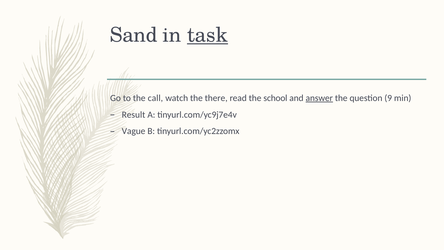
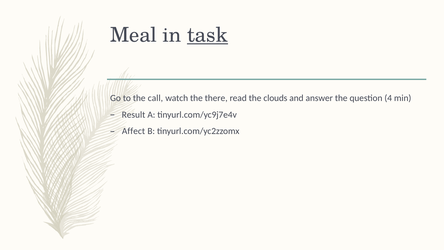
Sand: Sand -> Meal (134, 35)
school: school -> clouds (275, 98)
answer underline: present -> none (319, 98)
9: 9 -> 4 (388, 98)
Vague: Vague -> Affect (134, 131)
